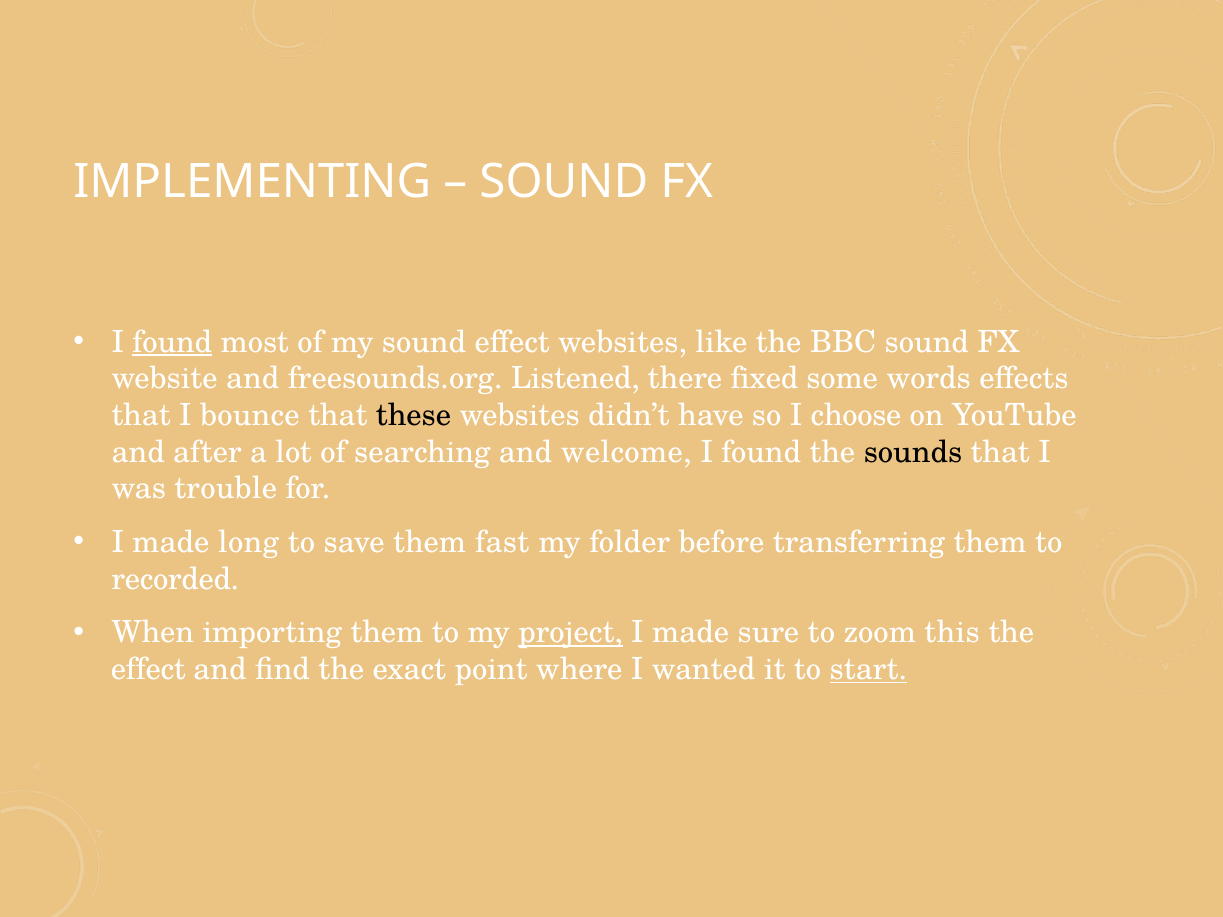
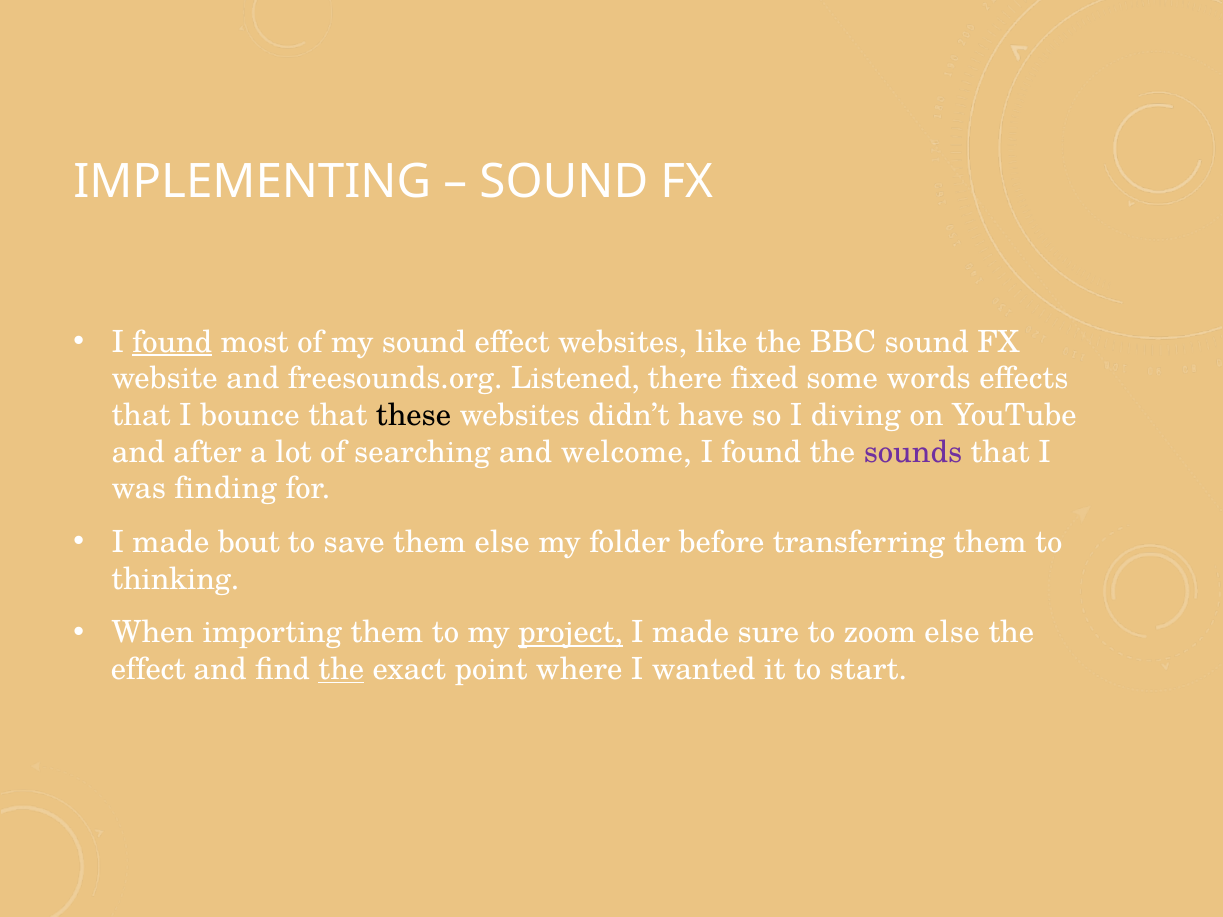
choose: choose -> diving (856, 415)
sounds colour: black -> purple (913, 452)
trouble: trouble -> finding (226, 489)
long: long -> bout (249, 542)
them fast: fast -> else (502, 542)
recorded: recorded -> thinking (175, 579)
zoom this: this -> else (952, 633)
the underline: none -> present (341, 670)
start underline: present -> none (868, 670)
